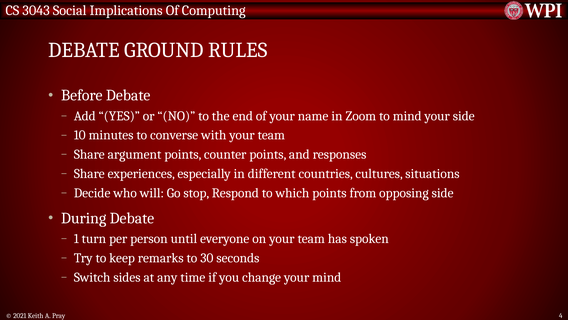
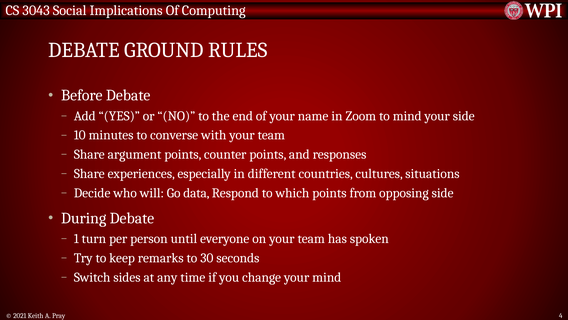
stop: stop -> data (196, 193)
